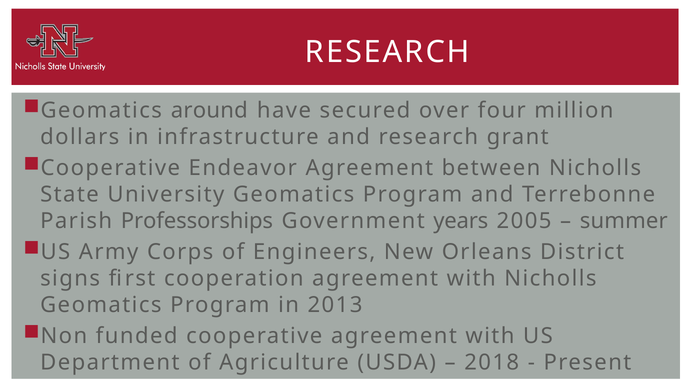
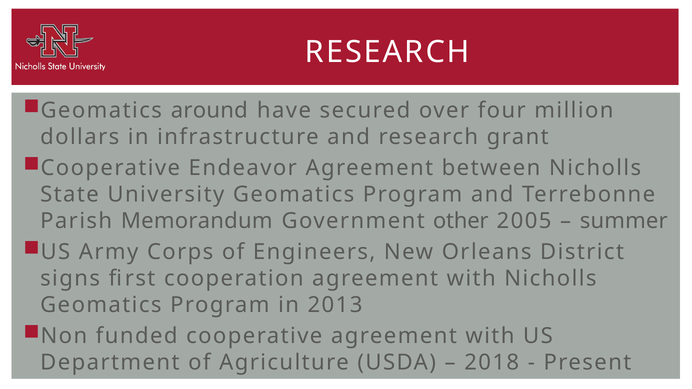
Professorships: Professorships -> Memorandum (197, 221)
years: years -> other (461, 221)
